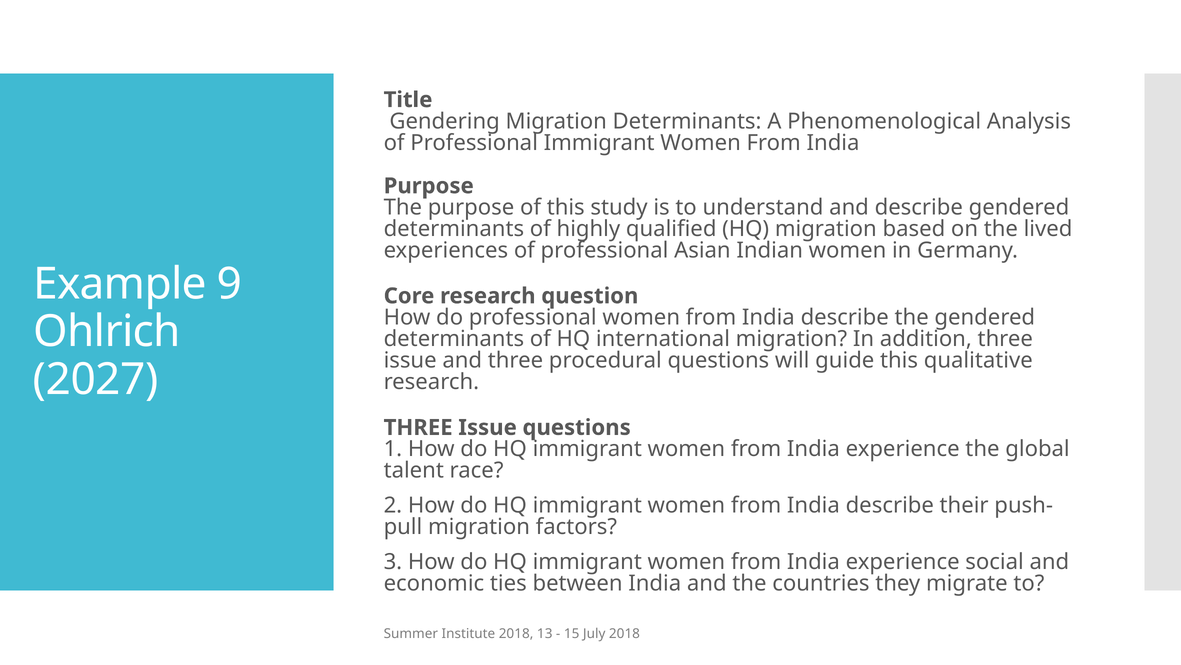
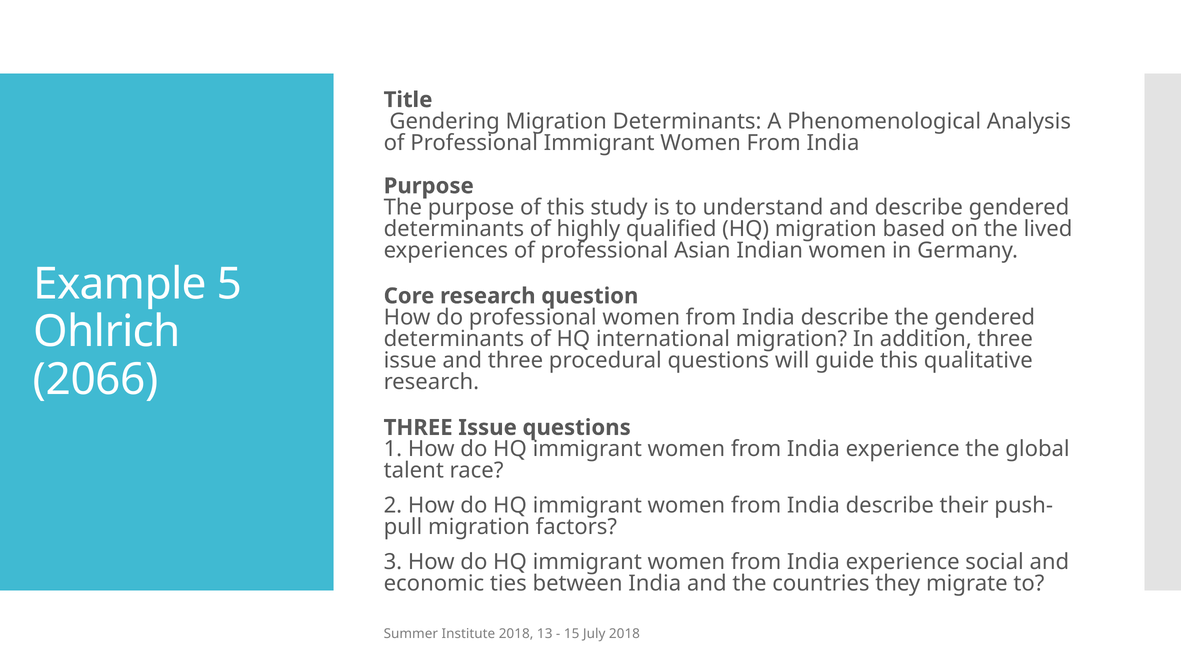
9: 9 -> 5 (229, 284)
2027: 2027 -> 2066 (96, 379)
